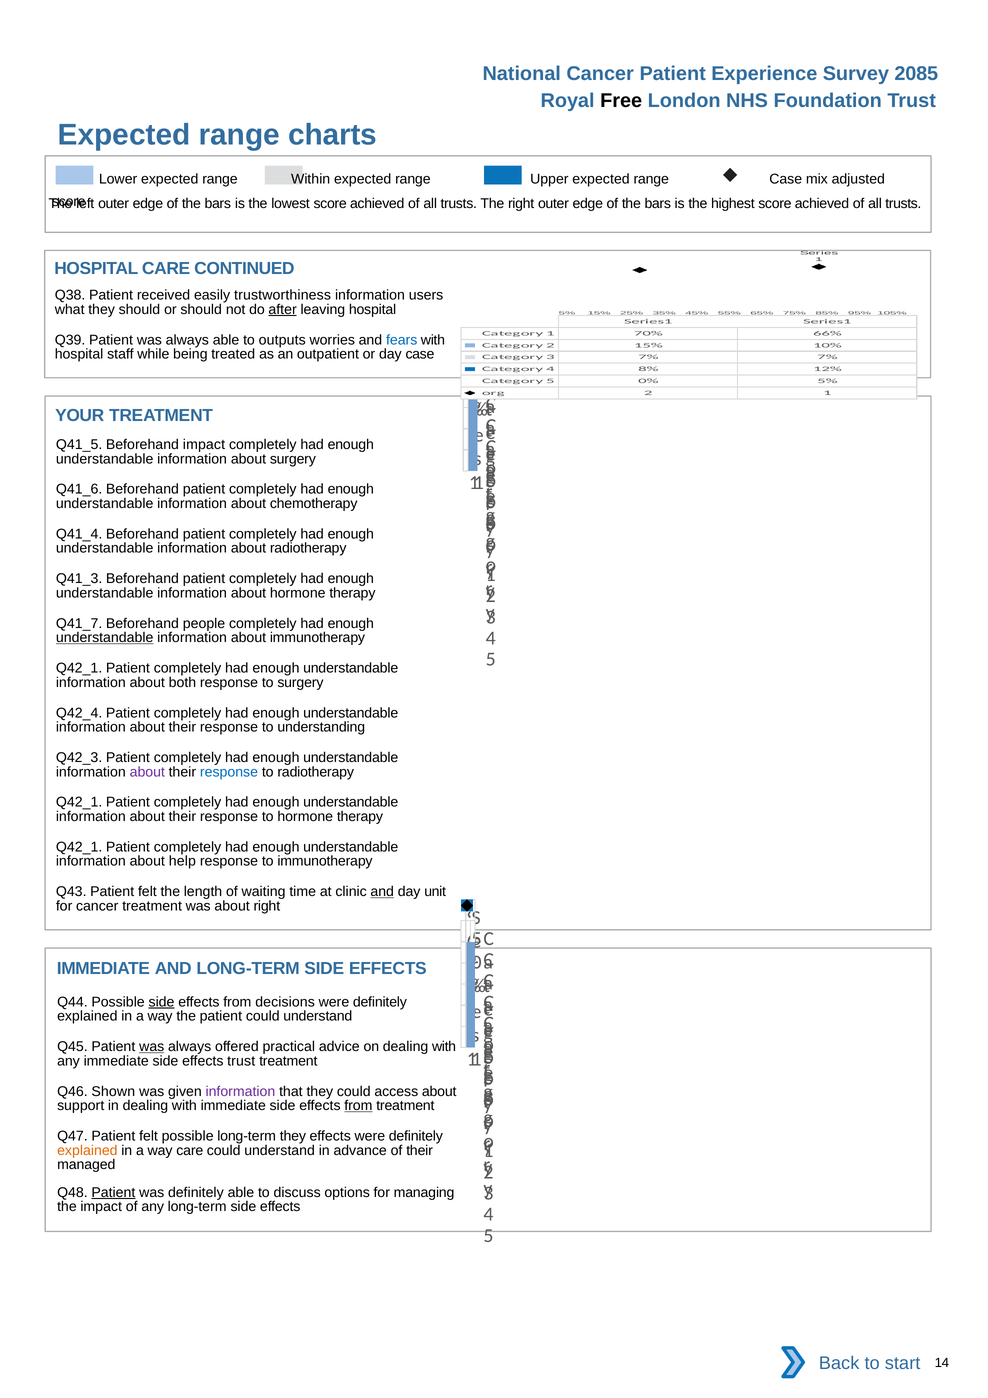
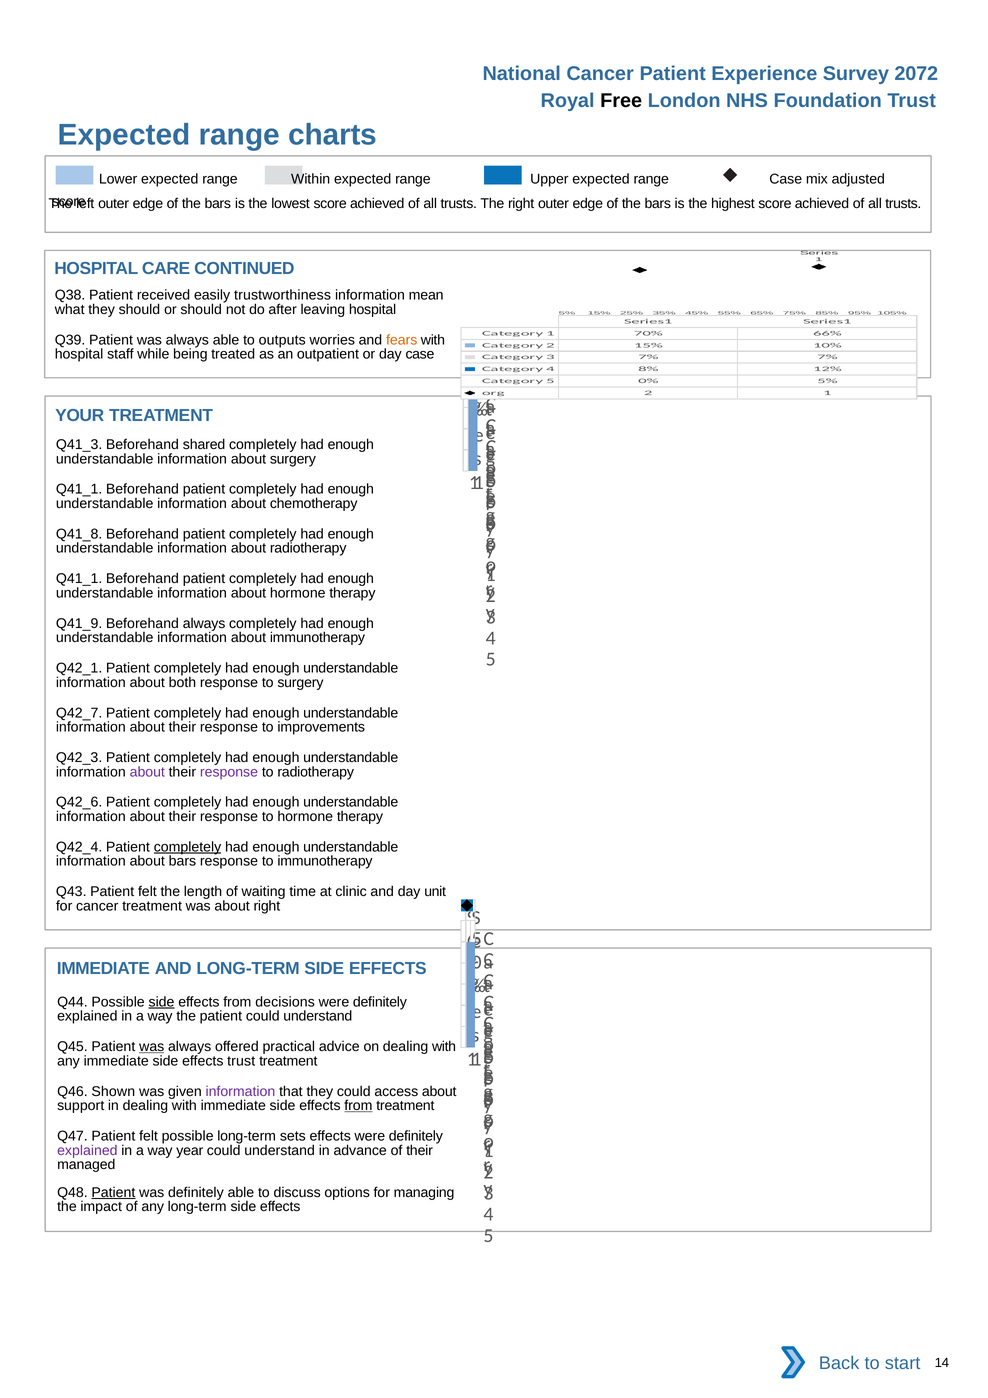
2085: 2085 -> 2072 (916, 74)
users: users -> mean (426, 295)
after underline: present -> none (283, 310)
fears colour: blue -> orange (402, 340)
Q41_5: Q41_5 -> Q41_3 (79, 445)
Beforehand impact: impact -> shared (204, 445)
Q41_6: Q41_6 -> Q41_1 (79, 489)
Q41_4: Q41_4 -> Q41_8 (79, 534)
Q41_3: Q41_3 -> Q41_1 (79, 579)
Q41_7: Q41_7 -> Q41_9 (79, 624)
Beforehand people: people -> always (204, 624)
understandable underline: present -> none (105, 638)
Q42_4: Q42_4 -> Q42_7 (79, 713)
understanding: understanding -> improvements (321, 727)
response colour: blue -> purple (229, 772)
Q42_1: Q42_1 -> Q42_6 (79, 802)
Q42_1: Q42_1 -> Q42_4 (79, 847)
completely underline: none -> present (187, 847)
about help: help -> bars (182, 861)
and underline: present -> none (382, 892)
long-term they: they -> sets (293, 1136)
explained colour: orange -> purple (87, 1150)
way care: care -> year (190, 1150)
